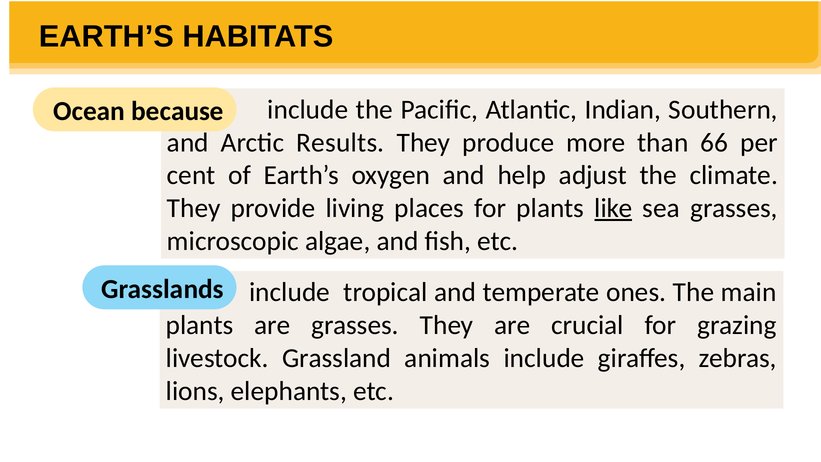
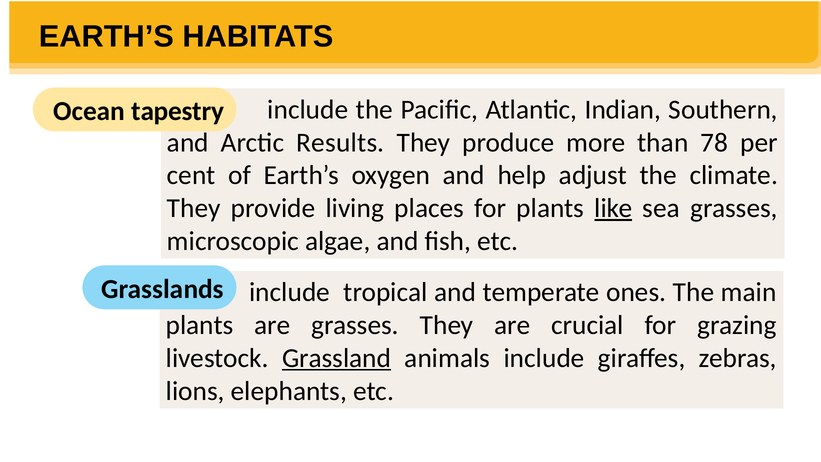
because: because -> tapestry (178, 111)
66: 66 -> 78 (714, 142)
Grassland underline: none -> present (337, 358)
